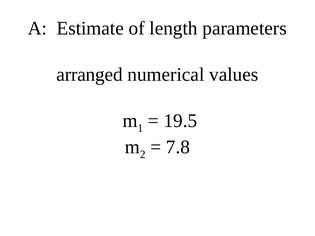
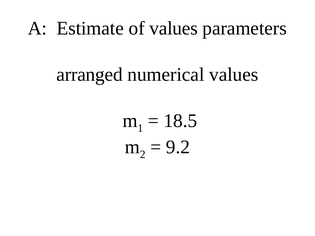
of length: length -> values (174, 28)
19.5: 19.5 -> 18.5 (180, 121)
7.8: 7.8 -> 9.2 (178, 147)
